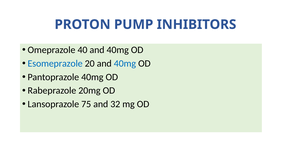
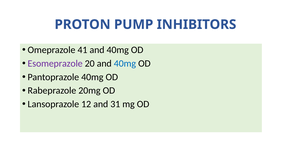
40: 40 -> 41 (82, 50)
Esomeprazole colour: blue -> purple (55, 63)
75: 75 -> 12 (86, 104)
32: 32 -> 31 (115, 104)
